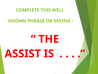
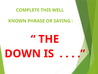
ASSIST: ASSIST -> DOWN (23, 53)
